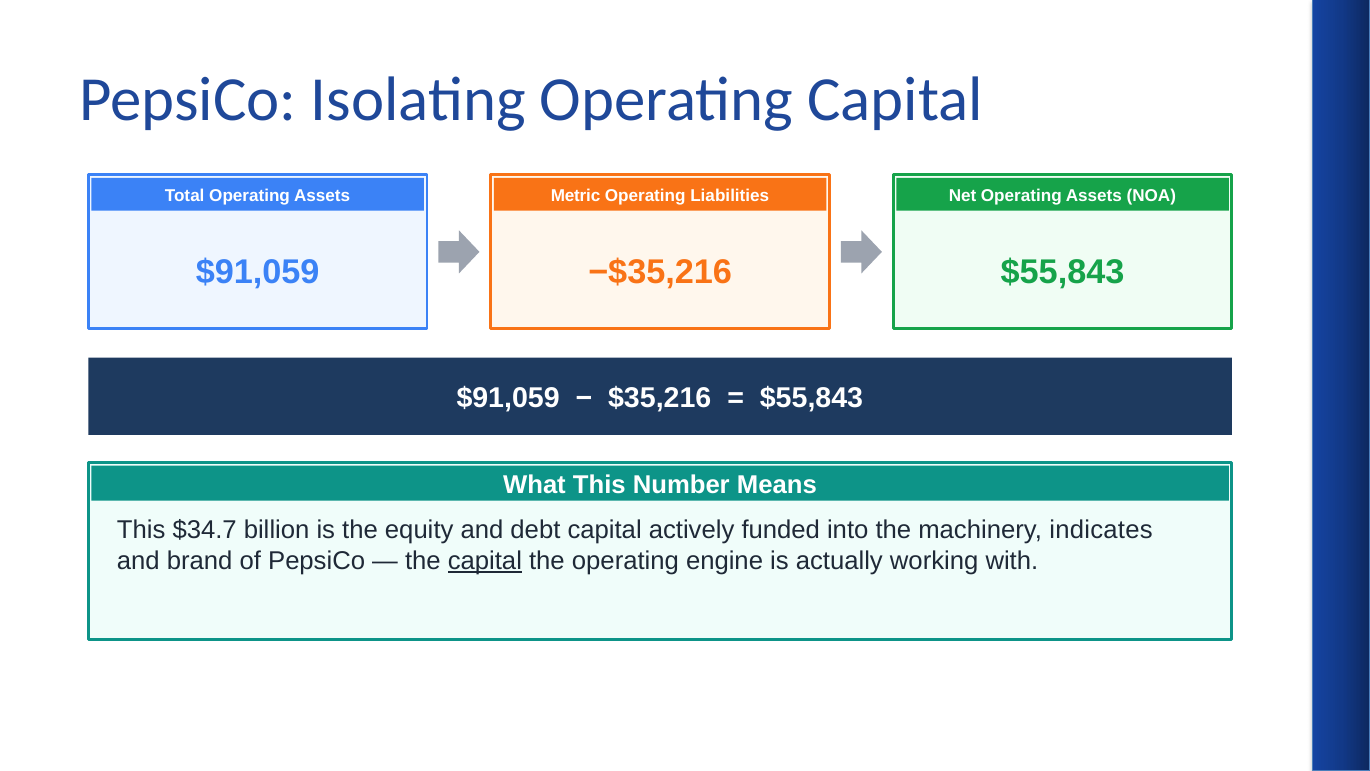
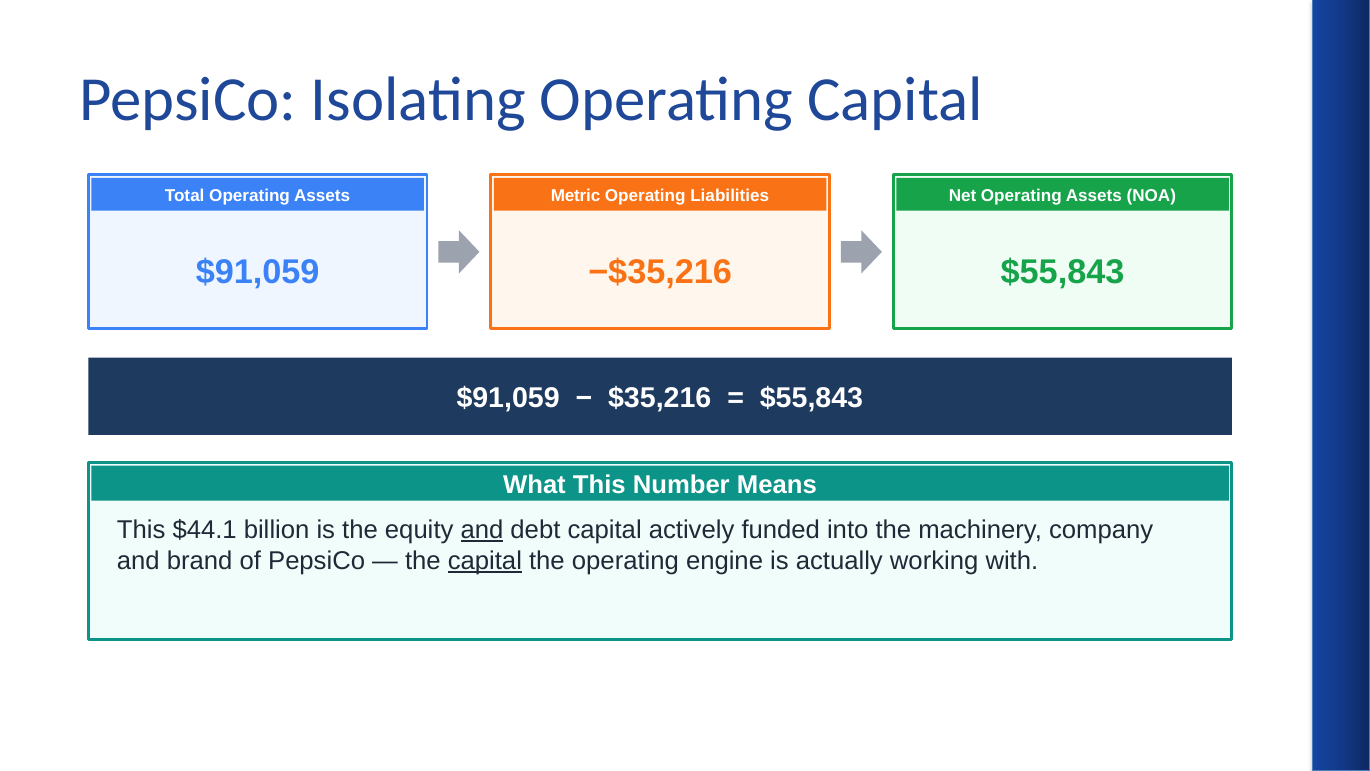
$34.7: $34.7 -> $44.1 (205, 530)
and underline: none -> present (482, 530)
indicates: indicates -> company (1101, 530)
